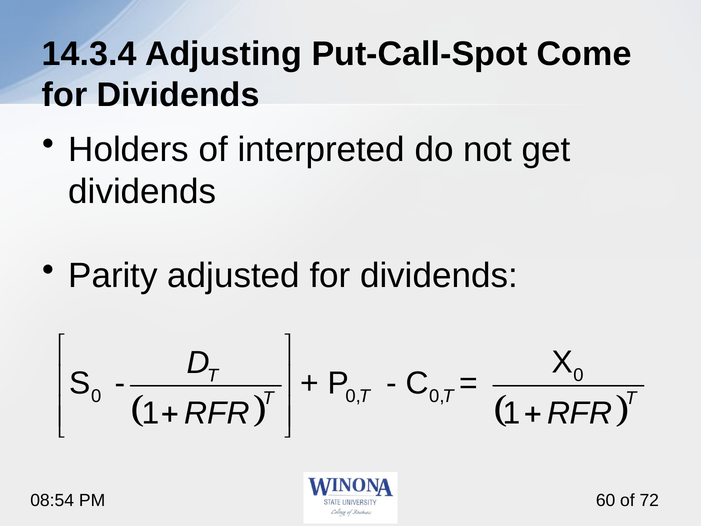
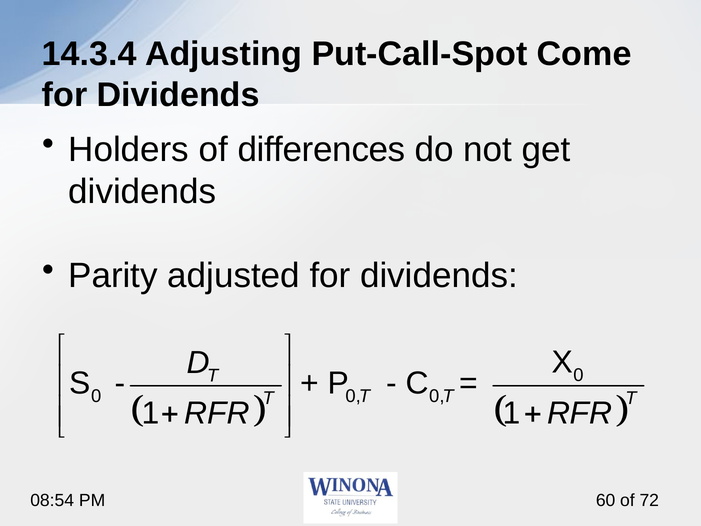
interpreted: interpreted -> differences (321, 150)
